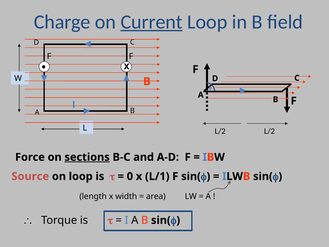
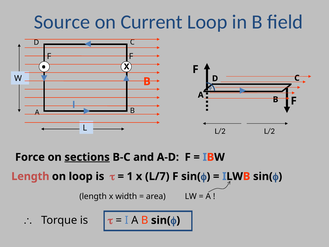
Charge: Charge -> Source (62, 22)
Current underline: present -> none (152, 22)
Source: Source -> Length (30, 176)
0: 0 -> 1 (130, 176)
L/1: L/1 -> L/7 (157, 176)
